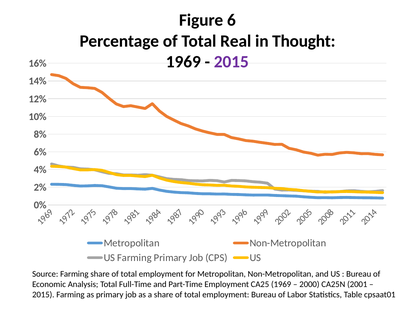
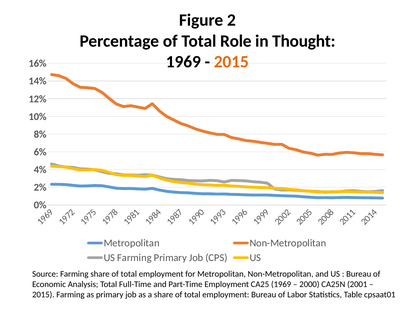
Figure 6: 6 -> 2 (231, 20)
Real: Real -> Role (236, 41)
2015 colour: purple -> orange (231, 62)
